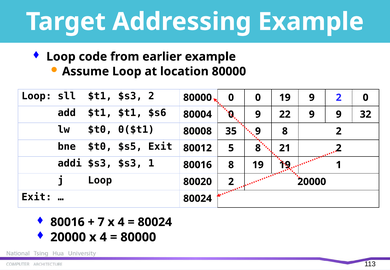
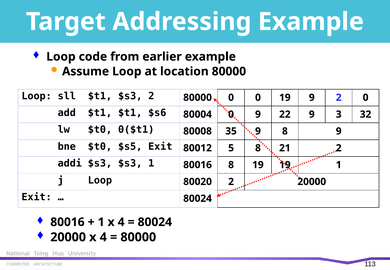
9 9: 9 -> 3 (339, 114)
8 2: 2 -> 9 (339, 131)
7: 7 -> 1 (101, 222)
